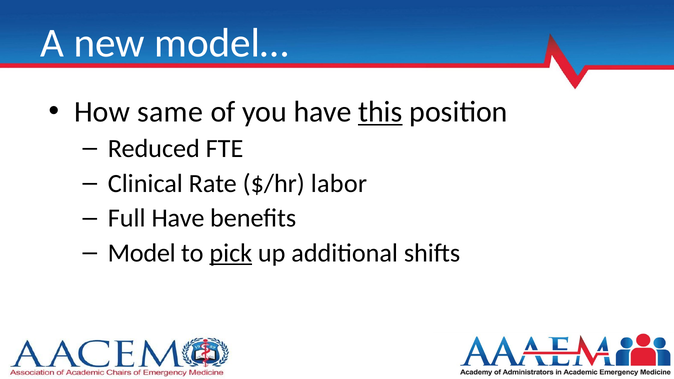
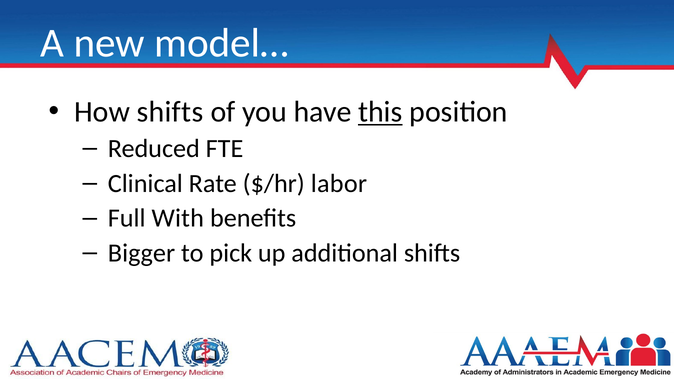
How same: same -> shifts (170, 112)
Full Have: Have -> With (178, 218)
Model: Model -> Bigger (142, 253)
pick underline: present -> none (231, 253)
